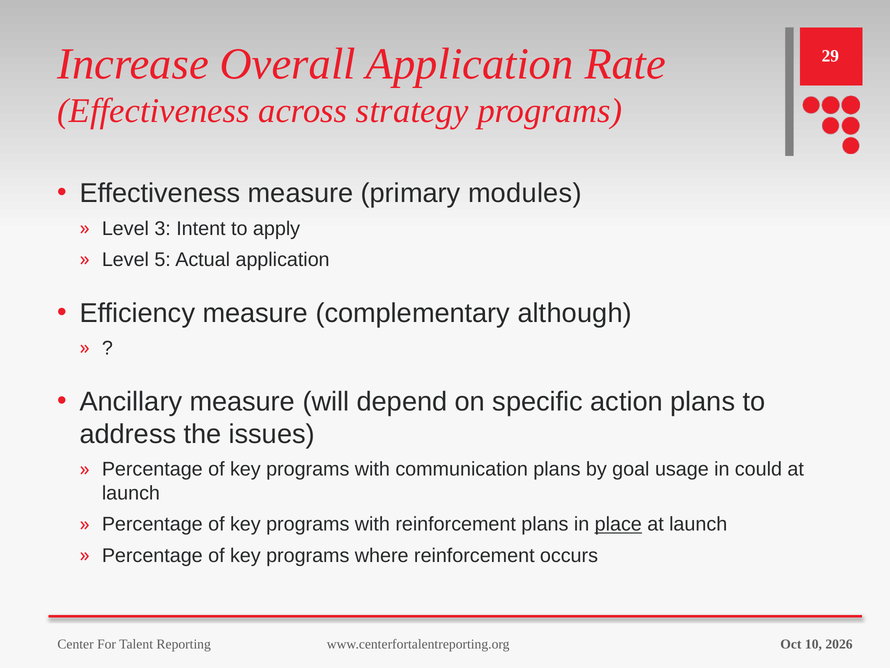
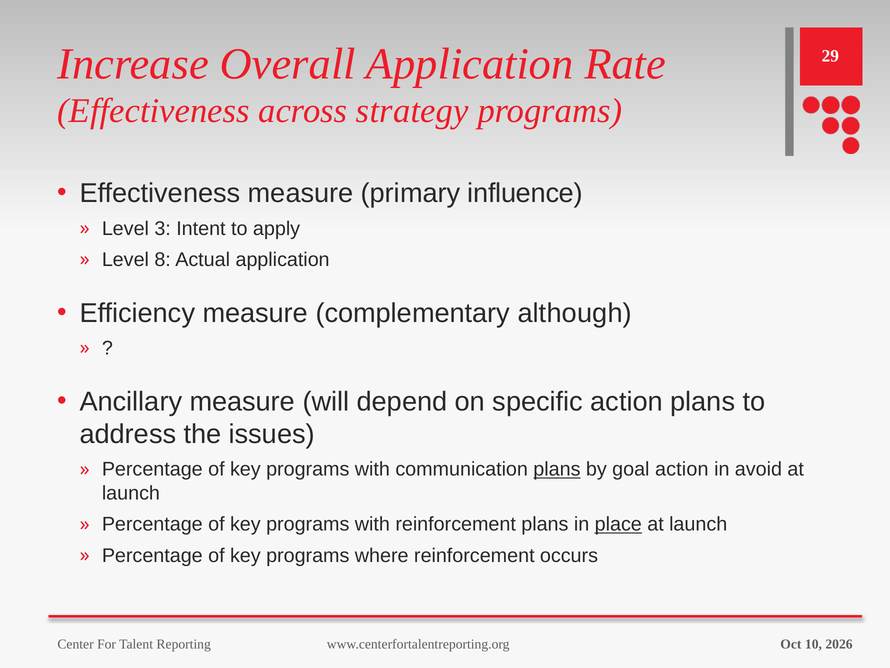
modules: modules -> influence (525, 193)
5: 5 -> 8 (163, 259)
plans underline: none -> present (557, 469)
goal usage: usage -> action (682, 469)
could: could -> avoid (758, 469)
